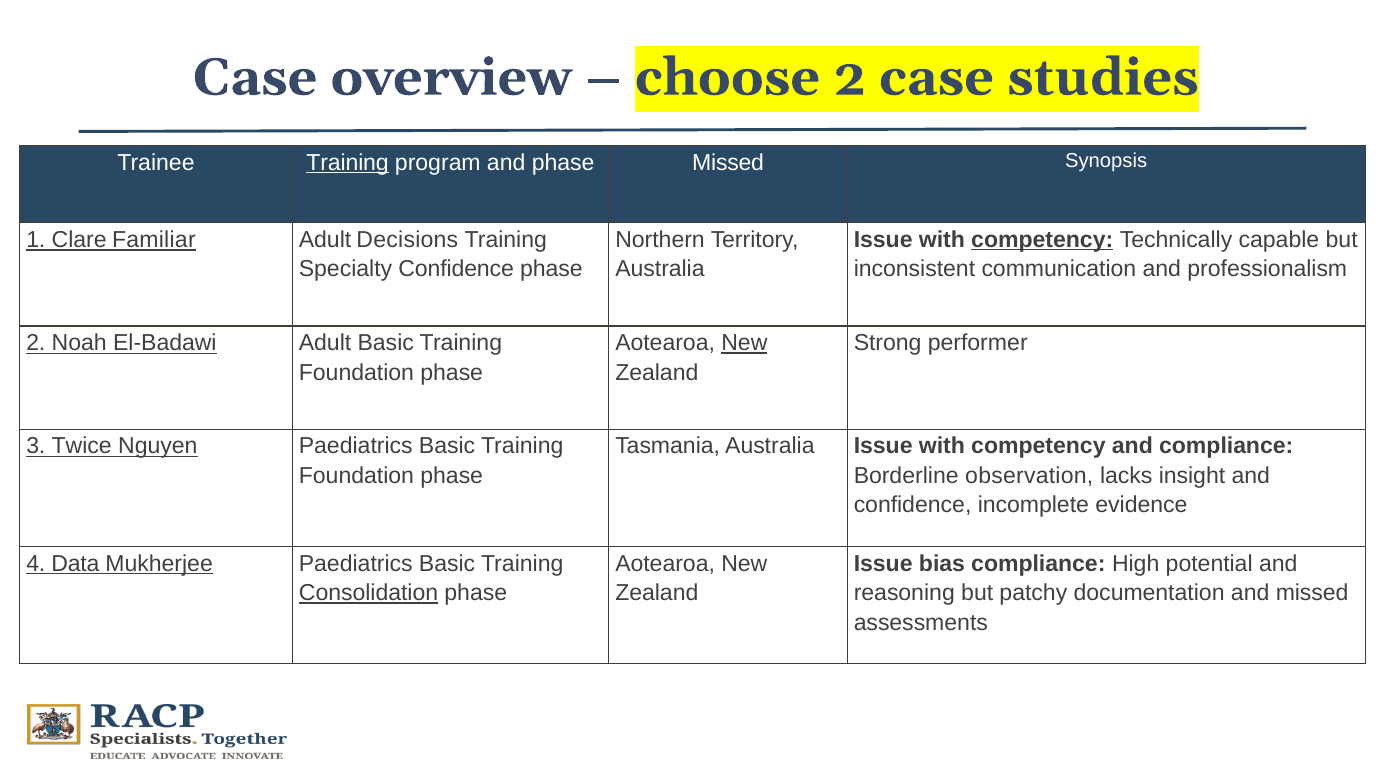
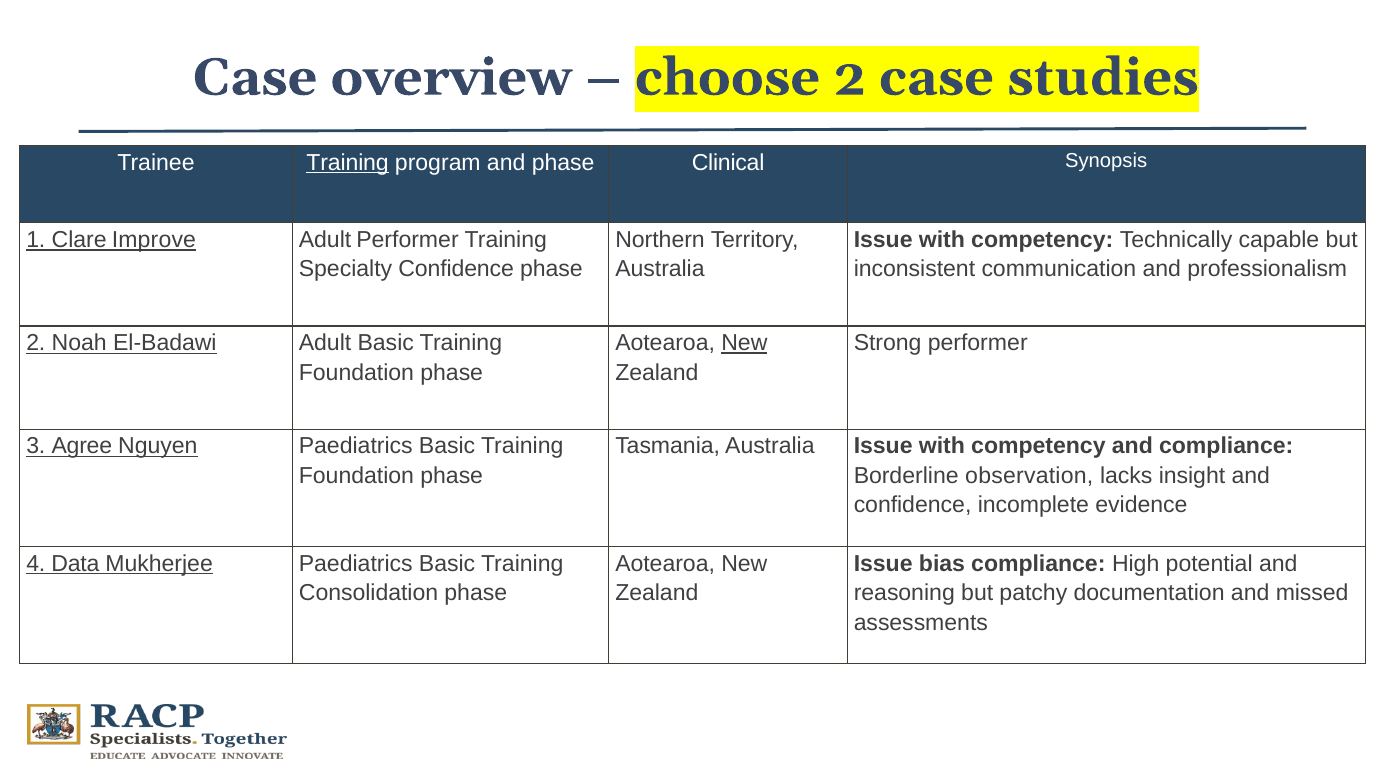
phase Missed: Missed -> Clinical (728, 163)
Familiar: Familiar -> Improve (154, 240)
Adult Decisions: Decisions -> Performer (407, 240)
competency underline: present -> none (1042, 240)
Twice: Twice -> Agree (82, 446)
Consolidation underline: present -> none (369, 593)
